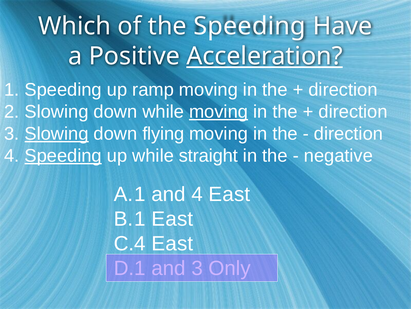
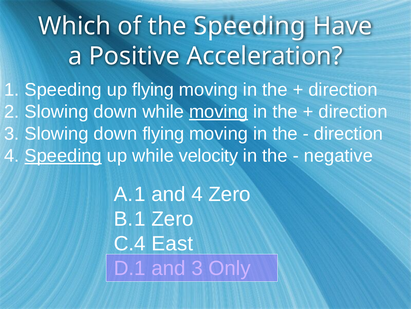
Acceleration underline: present -> none (265, 56)
up ramp: ramp -> flying (153, 90)
Slowing underline: present -> none (57, 133)
straight: straight -> velocity (209, 155)
4 East: East -> Zero (230, 194)
East: East -> Zero (172, 219)
